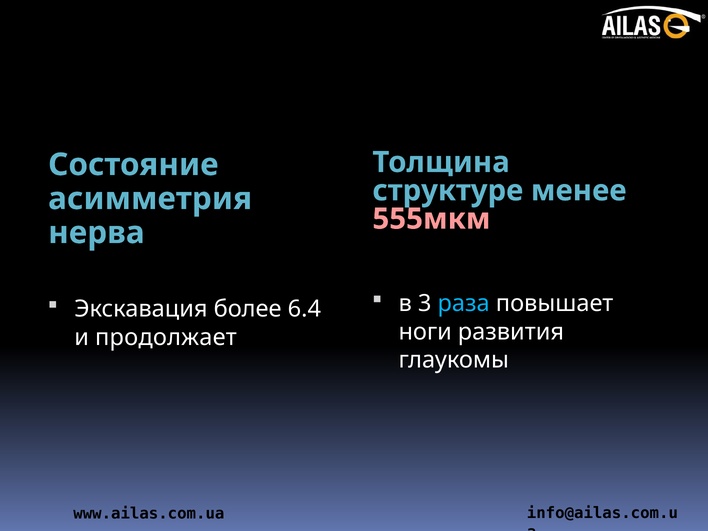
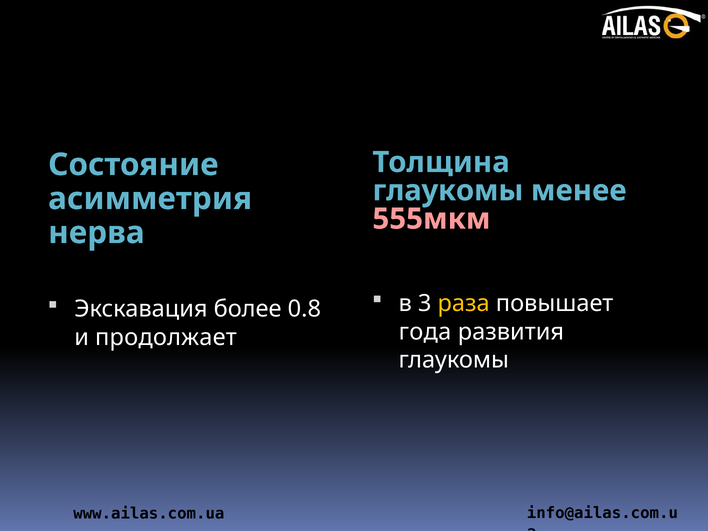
структуре: структуре -> глаукомы (448, 191)
раза colour: light blue -> yellow (464, 303)
6.4: 6.4 -> 0.8 (304, 309)
ноги: ноги -> года (425, 332)
